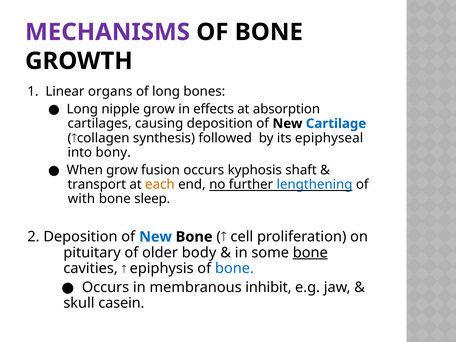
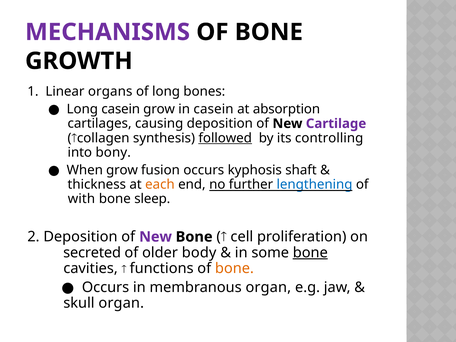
Long nipple: nipple -> casein (121, 109)
in effects: effects -> casein (214, 109)
Cartilage colour: blue -> purple (336, 124)
followed underline: none -> present (225, 138)
epiphyseal: epiphyseal -> controlling (329, 138)
transport: transport -> thickness (97, 184)
New colour: blue -> purple (156, 237)
pituitary: pituitary -> secreted (92, 253)
epiphysis: epiphysis -> functions (162, 268)
bone colour: blue -> orange (234, 268)
membranous inhibit: inhibit -> organ (268, 287)
skull casein: casein -> organ (121, 303)
